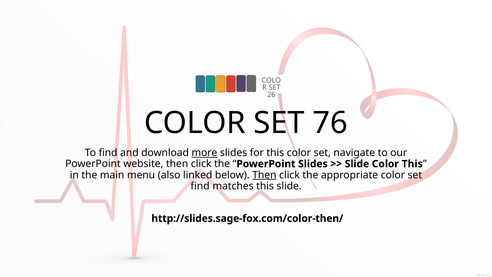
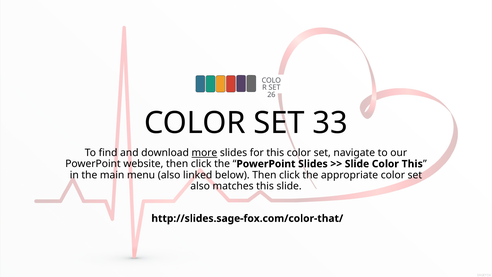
76: 76 -> 33 (330, 123)
Then underline: present -> none (264, 175)
find: find -> also (200, 186)
http://slides.sage-fox.com/color-then/: http://slides.sage-fox.com/color-then/ -> http://slides.sage-fox.com/color-that/ (247, 218)
